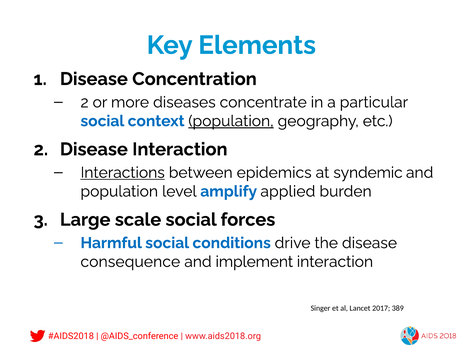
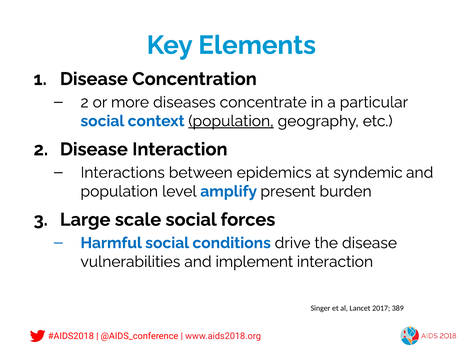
Interactions underline: present -> none (123, 172)
applied: applied -> present (288, 191)
consequence: consequence -> vulnerabilities (130, 262)
